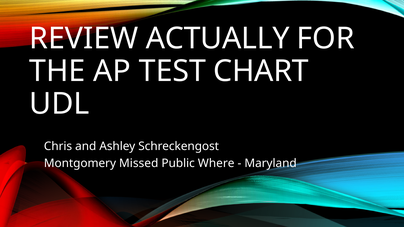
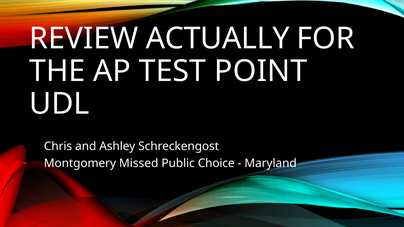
CHART: CHART -> POINT (261, 71)
Where: Where -> Choice (216, 163)
